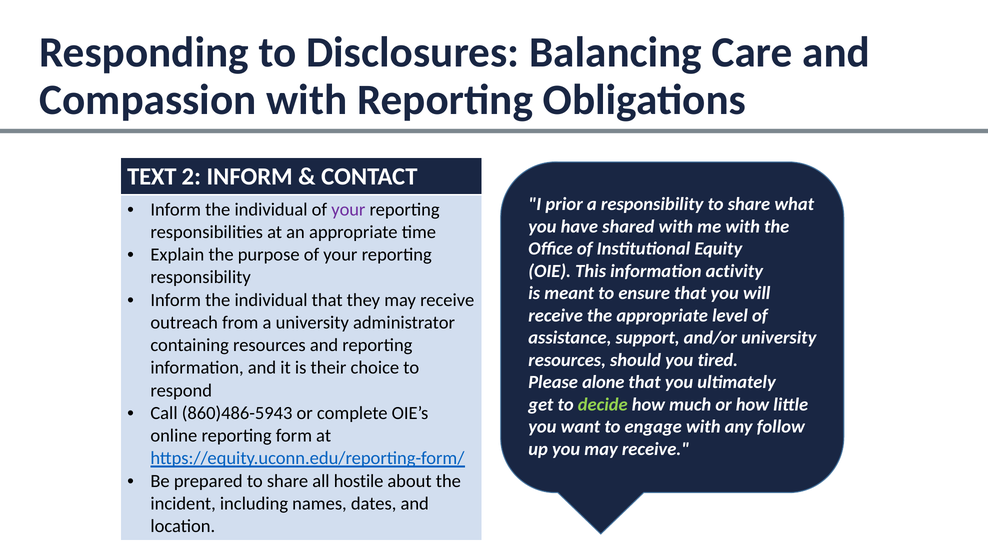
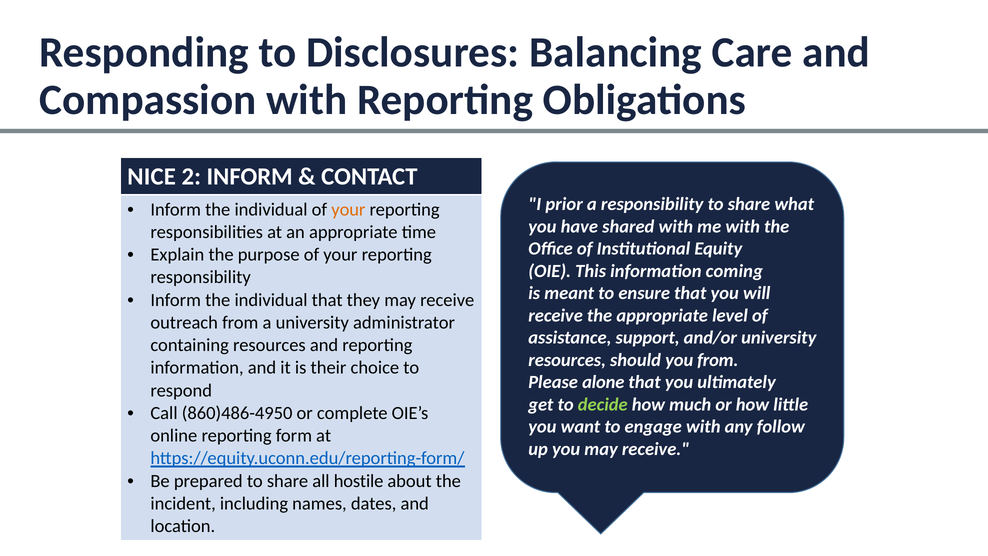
TEXT: TEXT -> NICE (152, 176)
your colour: purple -> orange (348, 209)
activity: activity -> coming (734, 271)
you tired: tired -> from (718, 360)
860)486-5943: 860)486-5943 -> 860)486-4950 (237, 413)
